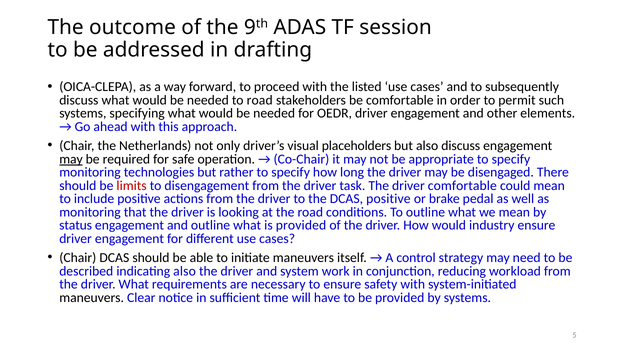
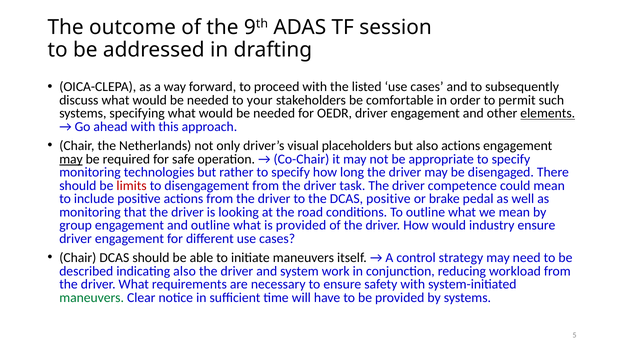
to road: road -> your (260, 100)
elements underline: none -> present (548, 113)
also discuss: discuss -> actions (461, 146)
driver comfortable: comfortable -> competence (462, 186)
status: status -> group (76, 225)
maneuvers colour: black -> green (92, 298)
